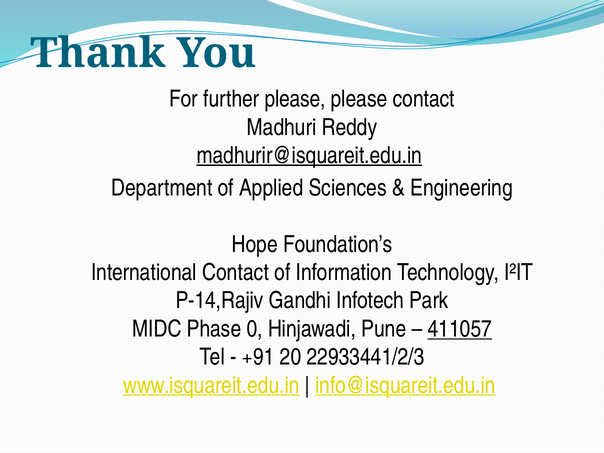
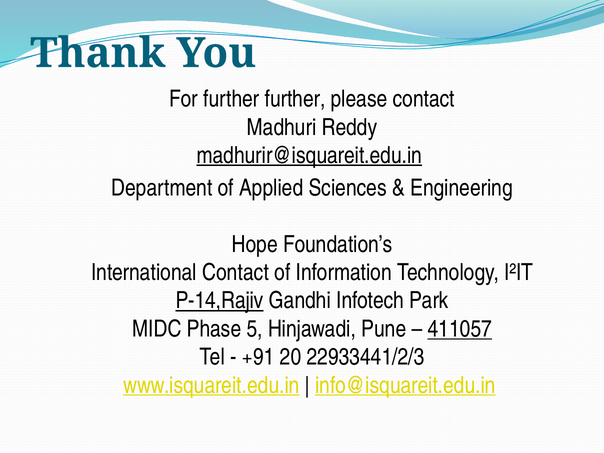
further please: please -> further (295, 99)
P-14,Rajiv underline: none -> present (220, 301)
0: 0 -> 5 (255, 329)
